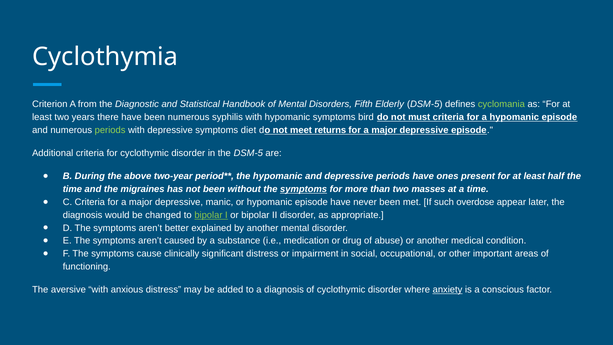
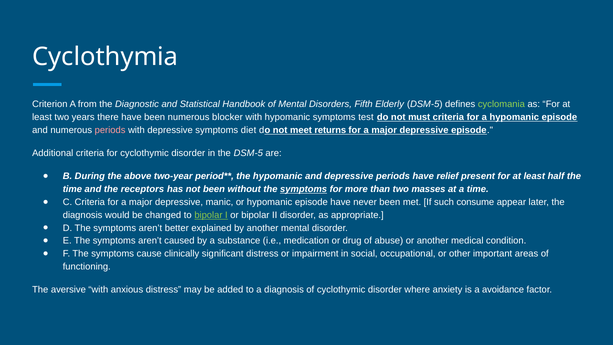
syphilis: syphilis -> blocker (227, 117)
bird: bird -> test (366, 117)
periods colour: light green -> pink (110, 130)
ones: ones -> relief (448, 176)
migraines: migraines -> receptors (142, 189)
overdose: overdose -> consume (475, 202)
anxiety underline: present -> none (448, 290)
conscious: conscious -> avoidance (503, 290)
